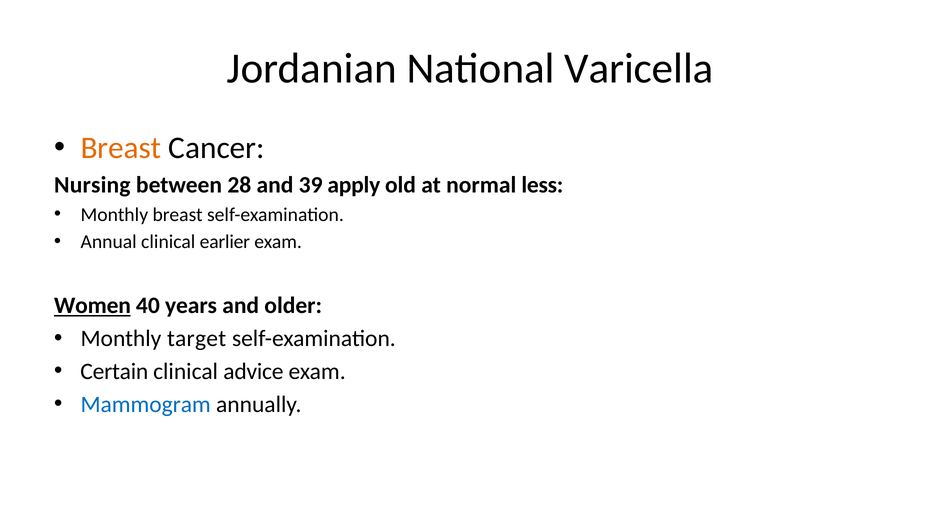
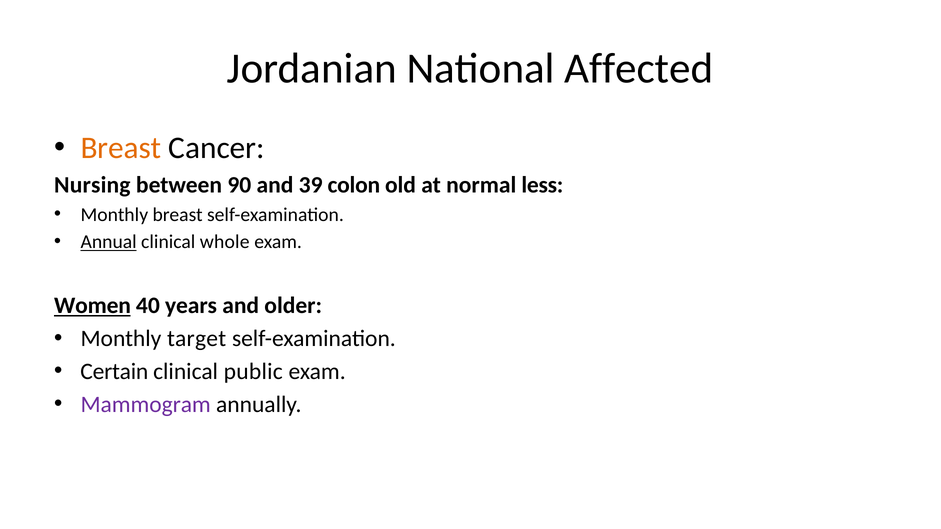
Varicella: Varicella -> Affected (639, 68)
28: 28 -> 90 (239, 185)
apply: apply -> colon (354, 185)
Annual underline: none -> present (109, 242)
earlier: earlier -> whole (225, 242)
advice: advice -> public (253, 372)
Mammogram colour: blue -> purple (146, 405)
